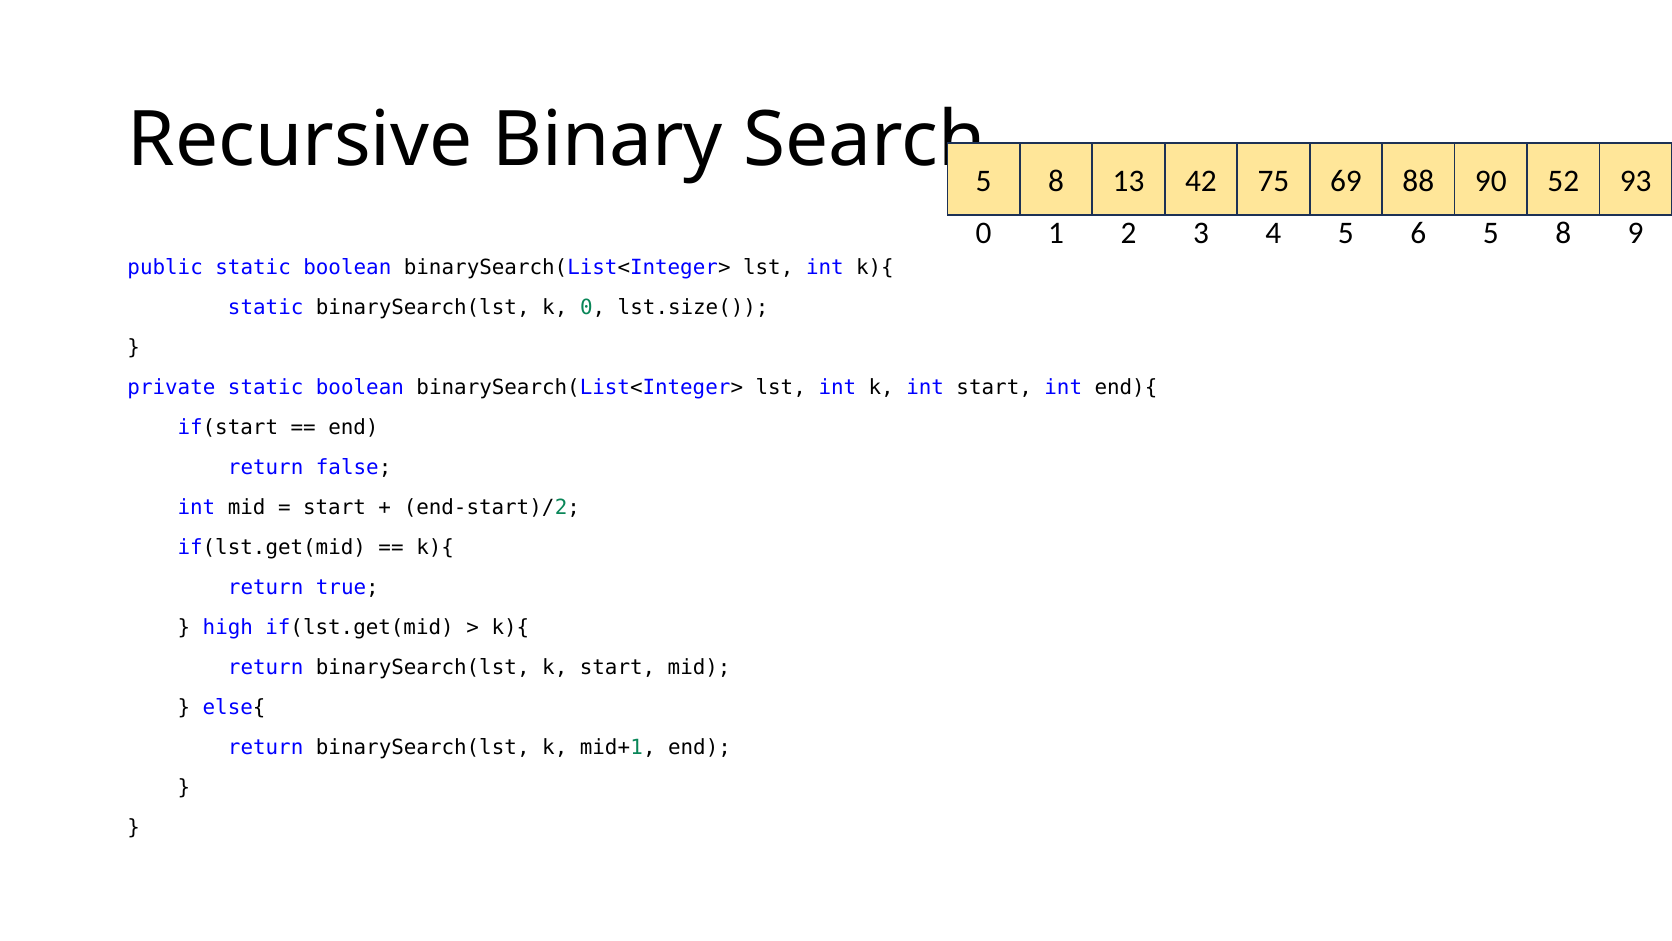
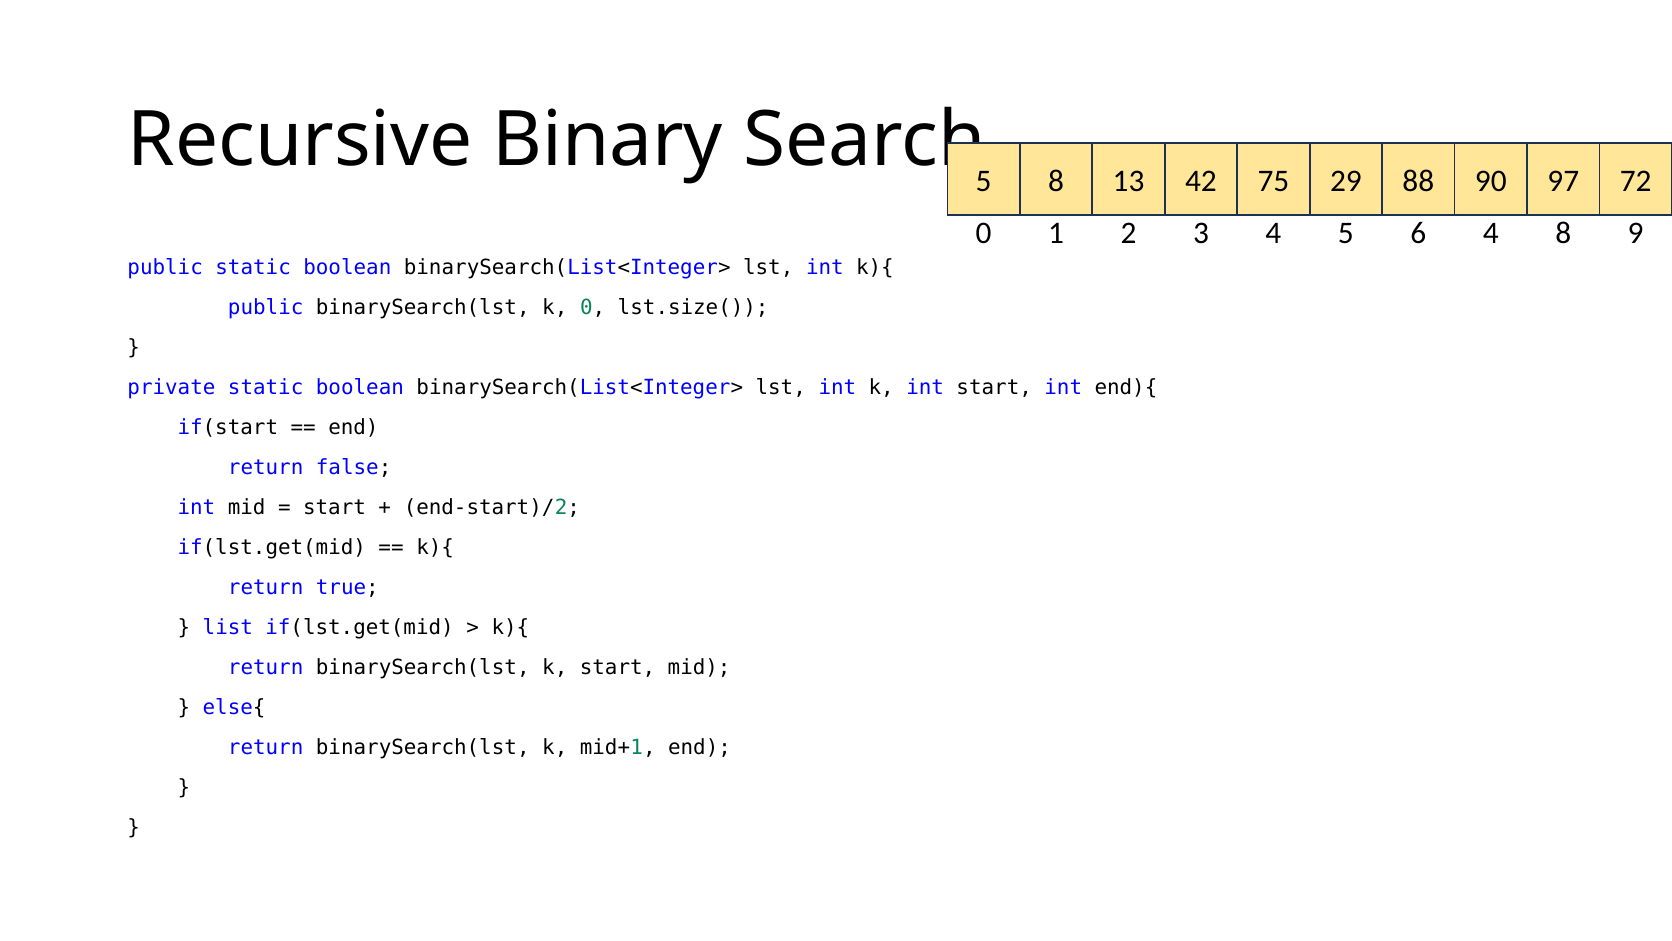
69: 69 -> 29 (1346, 181)
52: 52 -> 97 (1563, 181)
93: 93 -> 72 (1636, 181)
6 5: 5 -> 4 (1491, 233)
static: static -> public (266, 308)
high: high -> list (228, 628)
